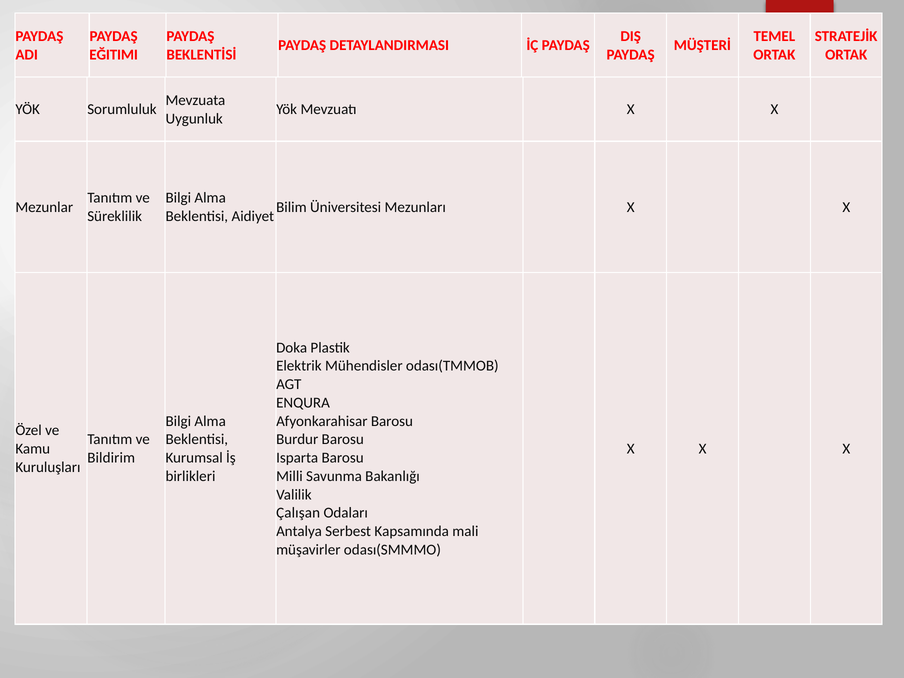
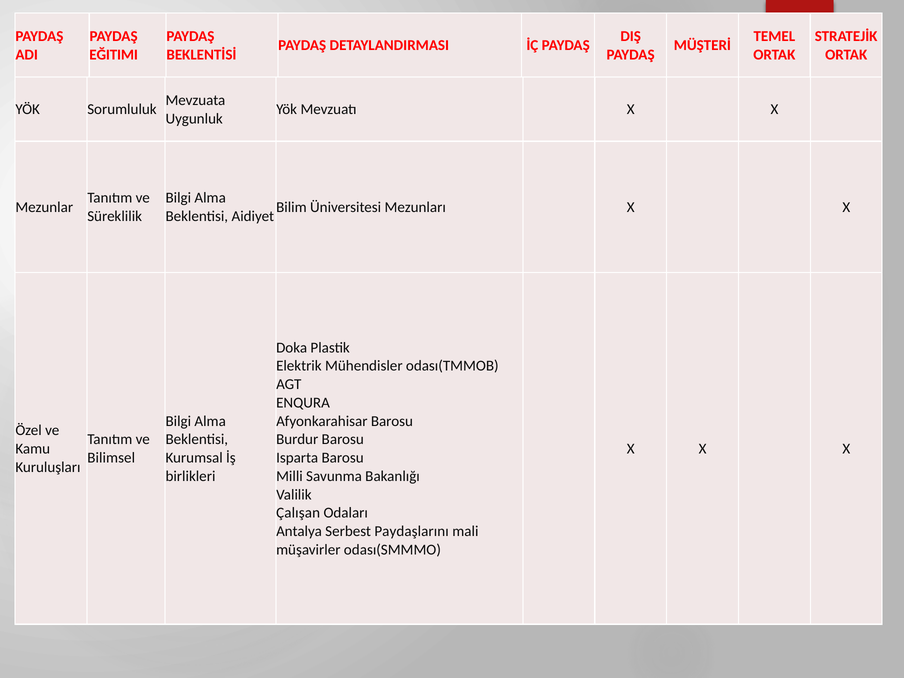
Bildirim: Bildirim -> Bilimsel (111, 458)
Kapsamında: Kapsamında -> Paydaşlarını (412, 531)
